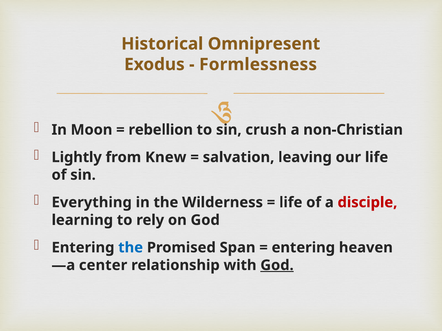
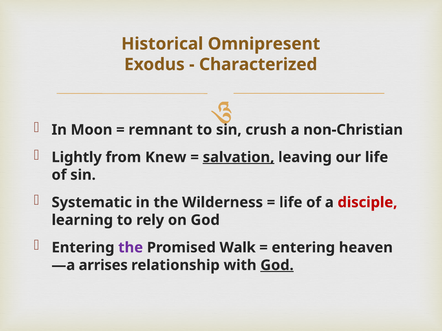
Formlessness: Formlessness -> Characterized (258, 65)
rebellion: rebellion -> remnant (161, 130)
salvation underline: none -> present (239, 157)
Everything: Everything -> Systematic (92, 203)
the colour: blue -> purple (131, 248)
Span: Span -> Walk (238, 248)
center: center -> arrises (103, 266)
